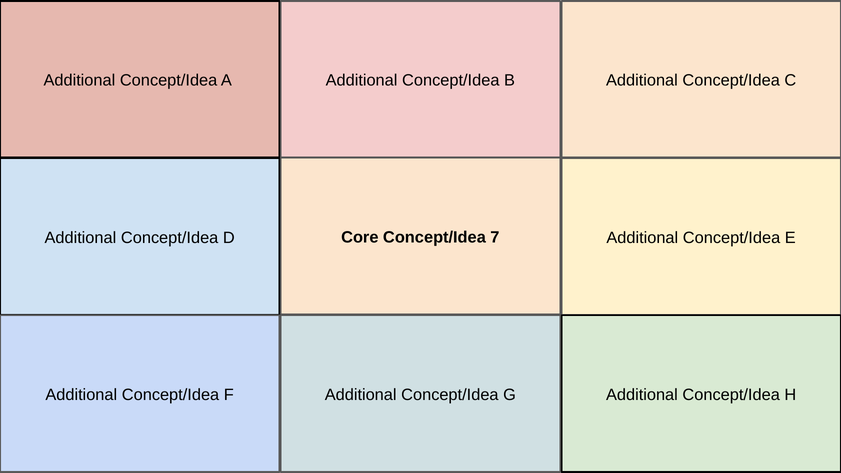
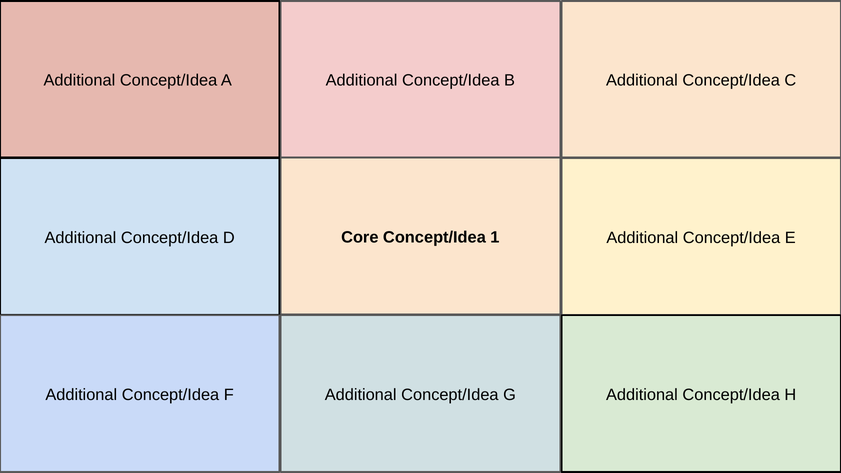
7: 7 -> 1 (495, 237)
